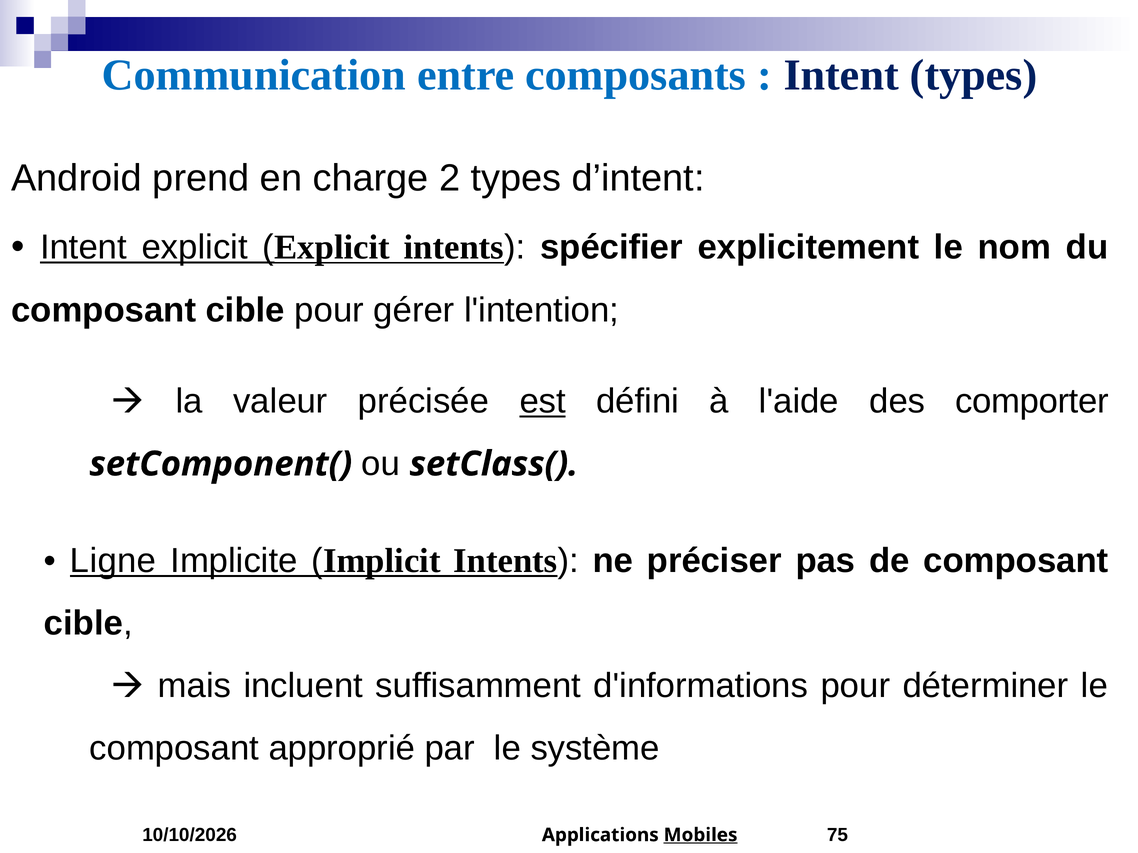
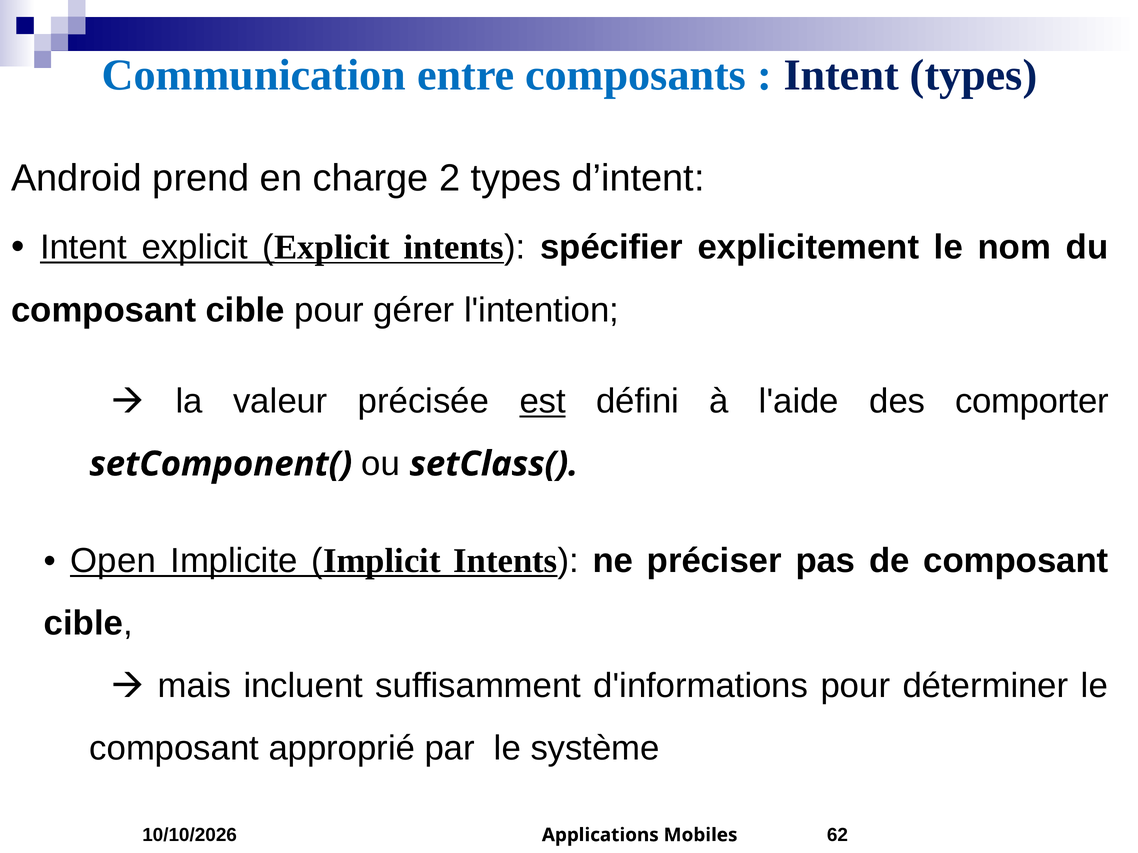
Ligne: Ligne -> Open (113, 561)
75: 75 -> 62 (837, 835)
Mobiles underline: present -> none (701, 835)
